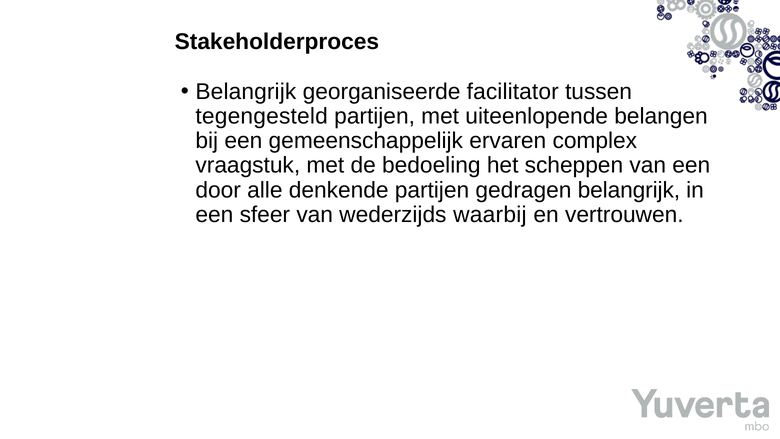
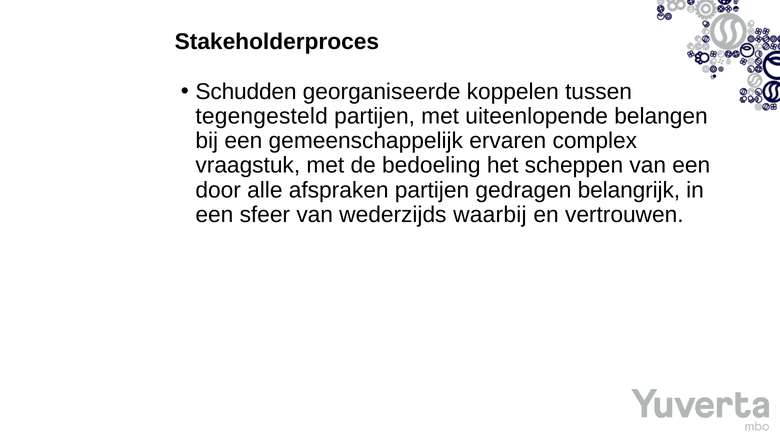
Belangrijk: Belangrijk -> Schudden (246, 92)
facilitator: facilitator -> koppelen (513, 92)
denkende: denkende -> afspraken (339, 190)
